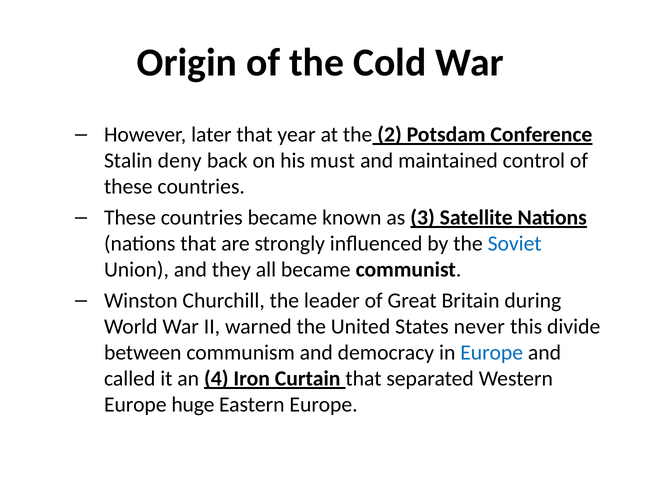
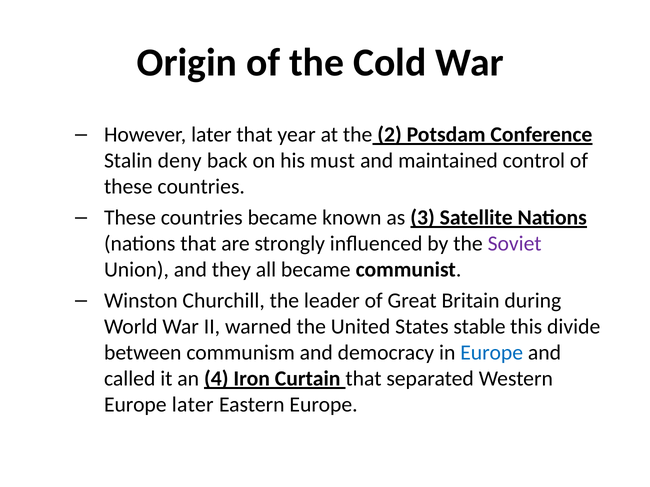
Soviet colour: blue -> purple (515, 244)
never: never -> stable (479, 327)
Europe huge: huge -> later (193, 405)
